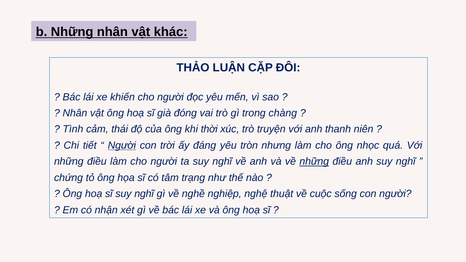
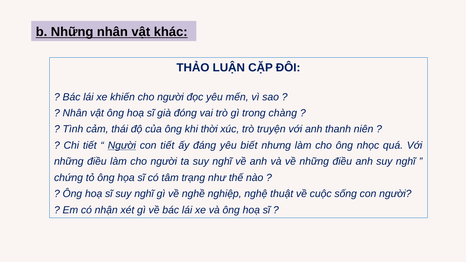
con trời: trời -> tiết (167, 145)
tròn: tròn -> biết (249, 145)
những underline: present -> none (314, 162)
